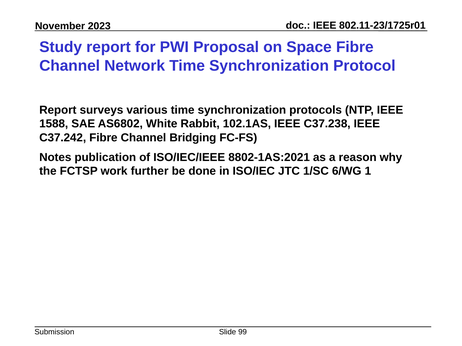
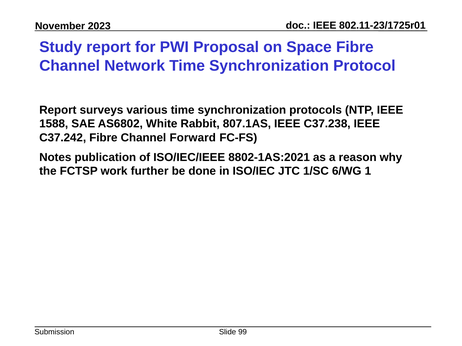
102.1AS: 102.1AS -> 807.1AS (247, 124)
Bridging: Bridging -> Forward (193, 138)
